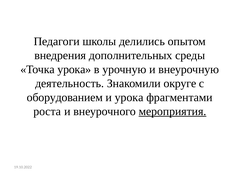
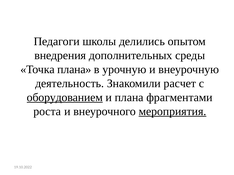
Точка урока: урока -> плана (74, 70)
округе: округе -> расчет (180, 84)
оборудованием underline: none -> present (65, 98)
и урока: урока -> плана (129, 98)
